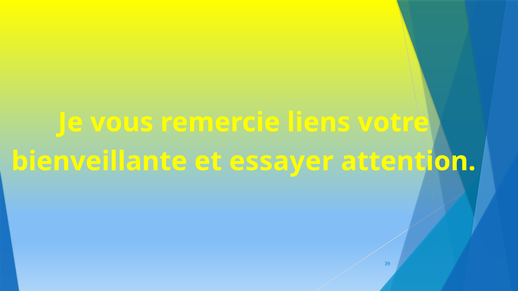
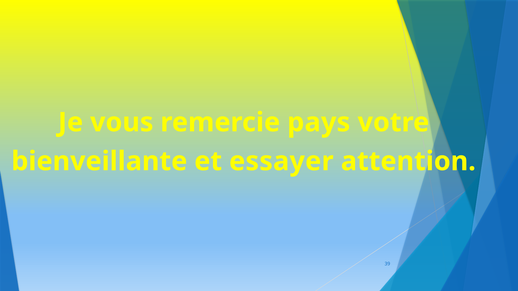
liens: liens -> pays (319, 123)
